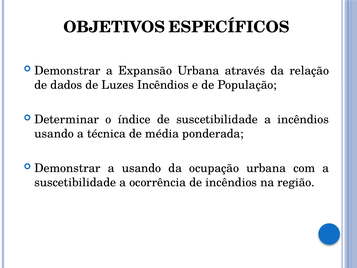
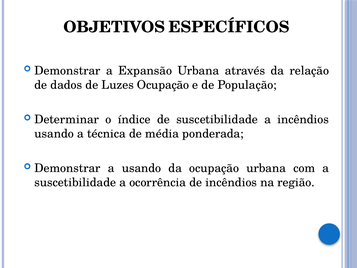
Luzes Incêndios: Incêndios -> Ocupação (163, 85)
